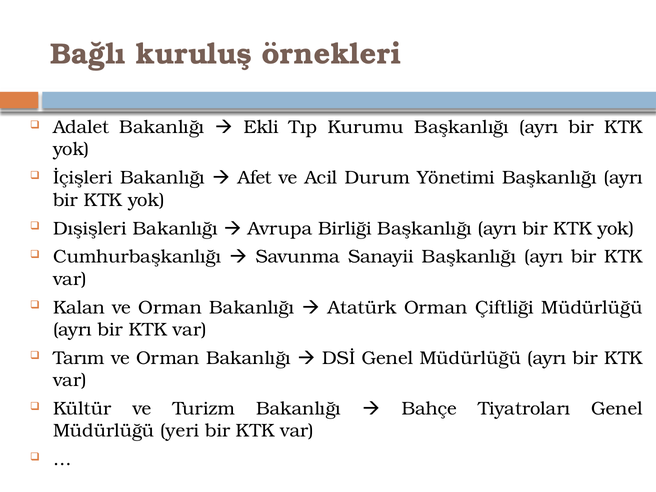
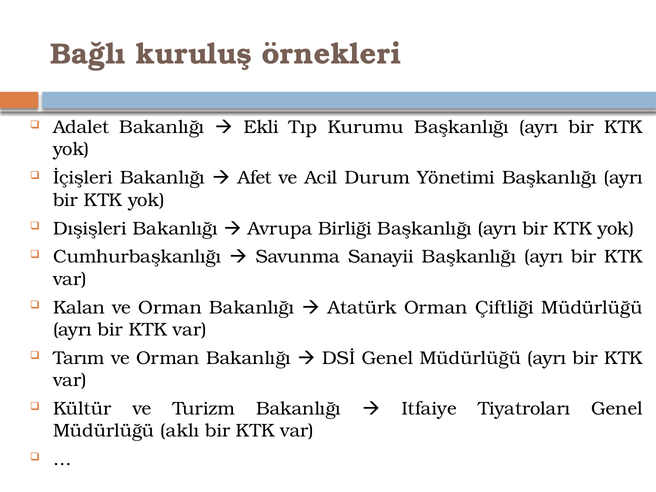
Bahçe: Bahçe -> Itfaiye (429, 409)
yeri: yeri -> aklı (180, 431)
